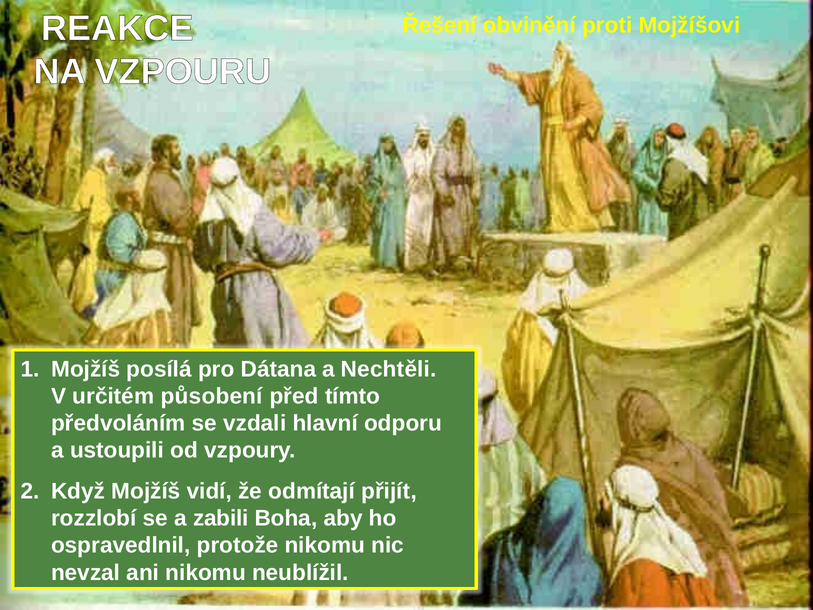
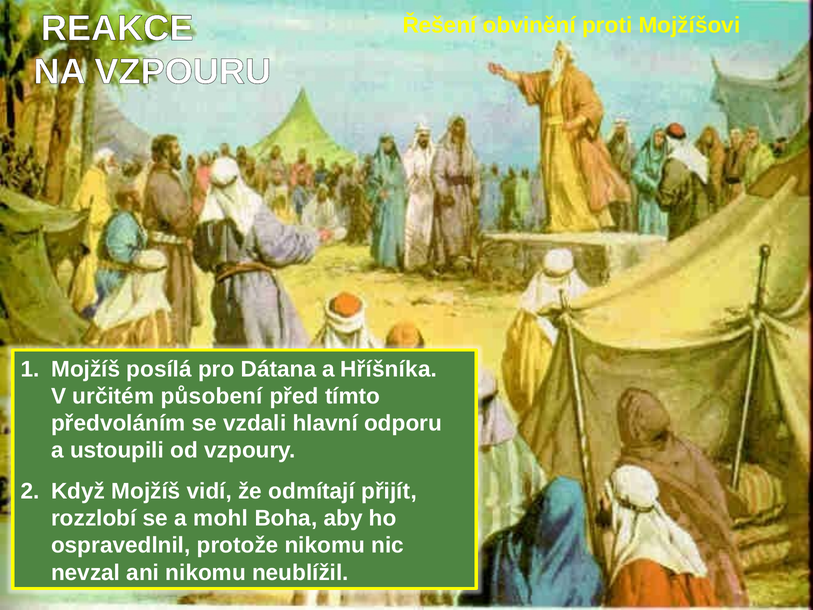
Nechtěli: Nechtěli -> Hříšníka (389, 369)
zabili: zabili -> mohl (221, 518)
